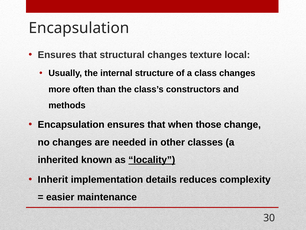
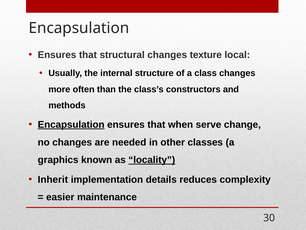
Encapsulation underline: none -> present (71, 124)
those: those -> serve (208, 124)
inherited: inherited -> graphics (58, 160)
